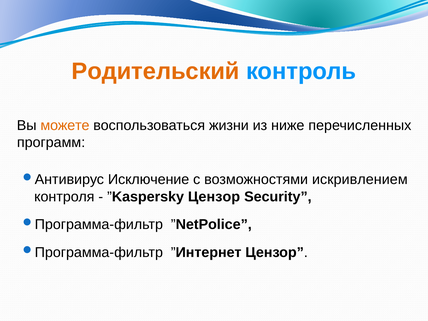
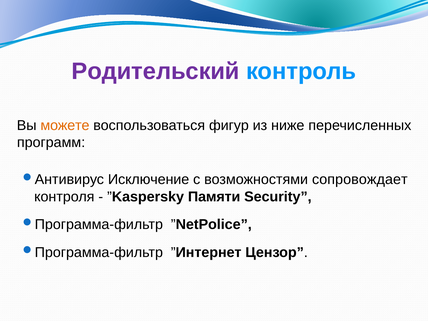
Родительский colour: orange -> purple (156, 71)
жизни: жизни -> фигур (229, 125)
искривлением: искривлением -> сопровождает (360, 180)
”Kaspersky Цензор: Цензор -> Памяти (214, 197)
